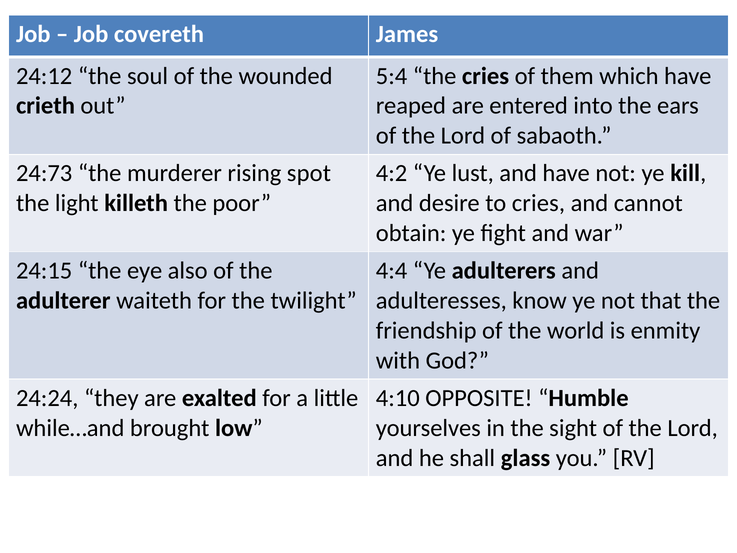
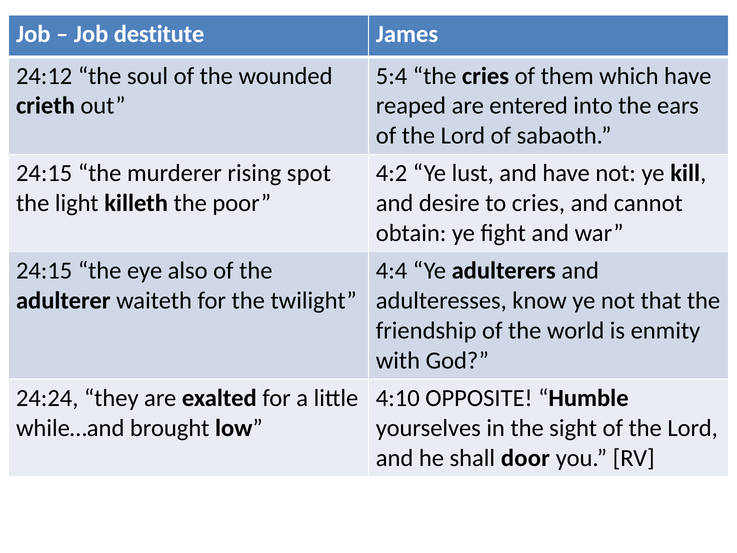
covereth: covereth -> destitute (159, 34)
24:73: 24:73 -> 24:15 (44, 173)
glass: glass -> door (525, 458)
